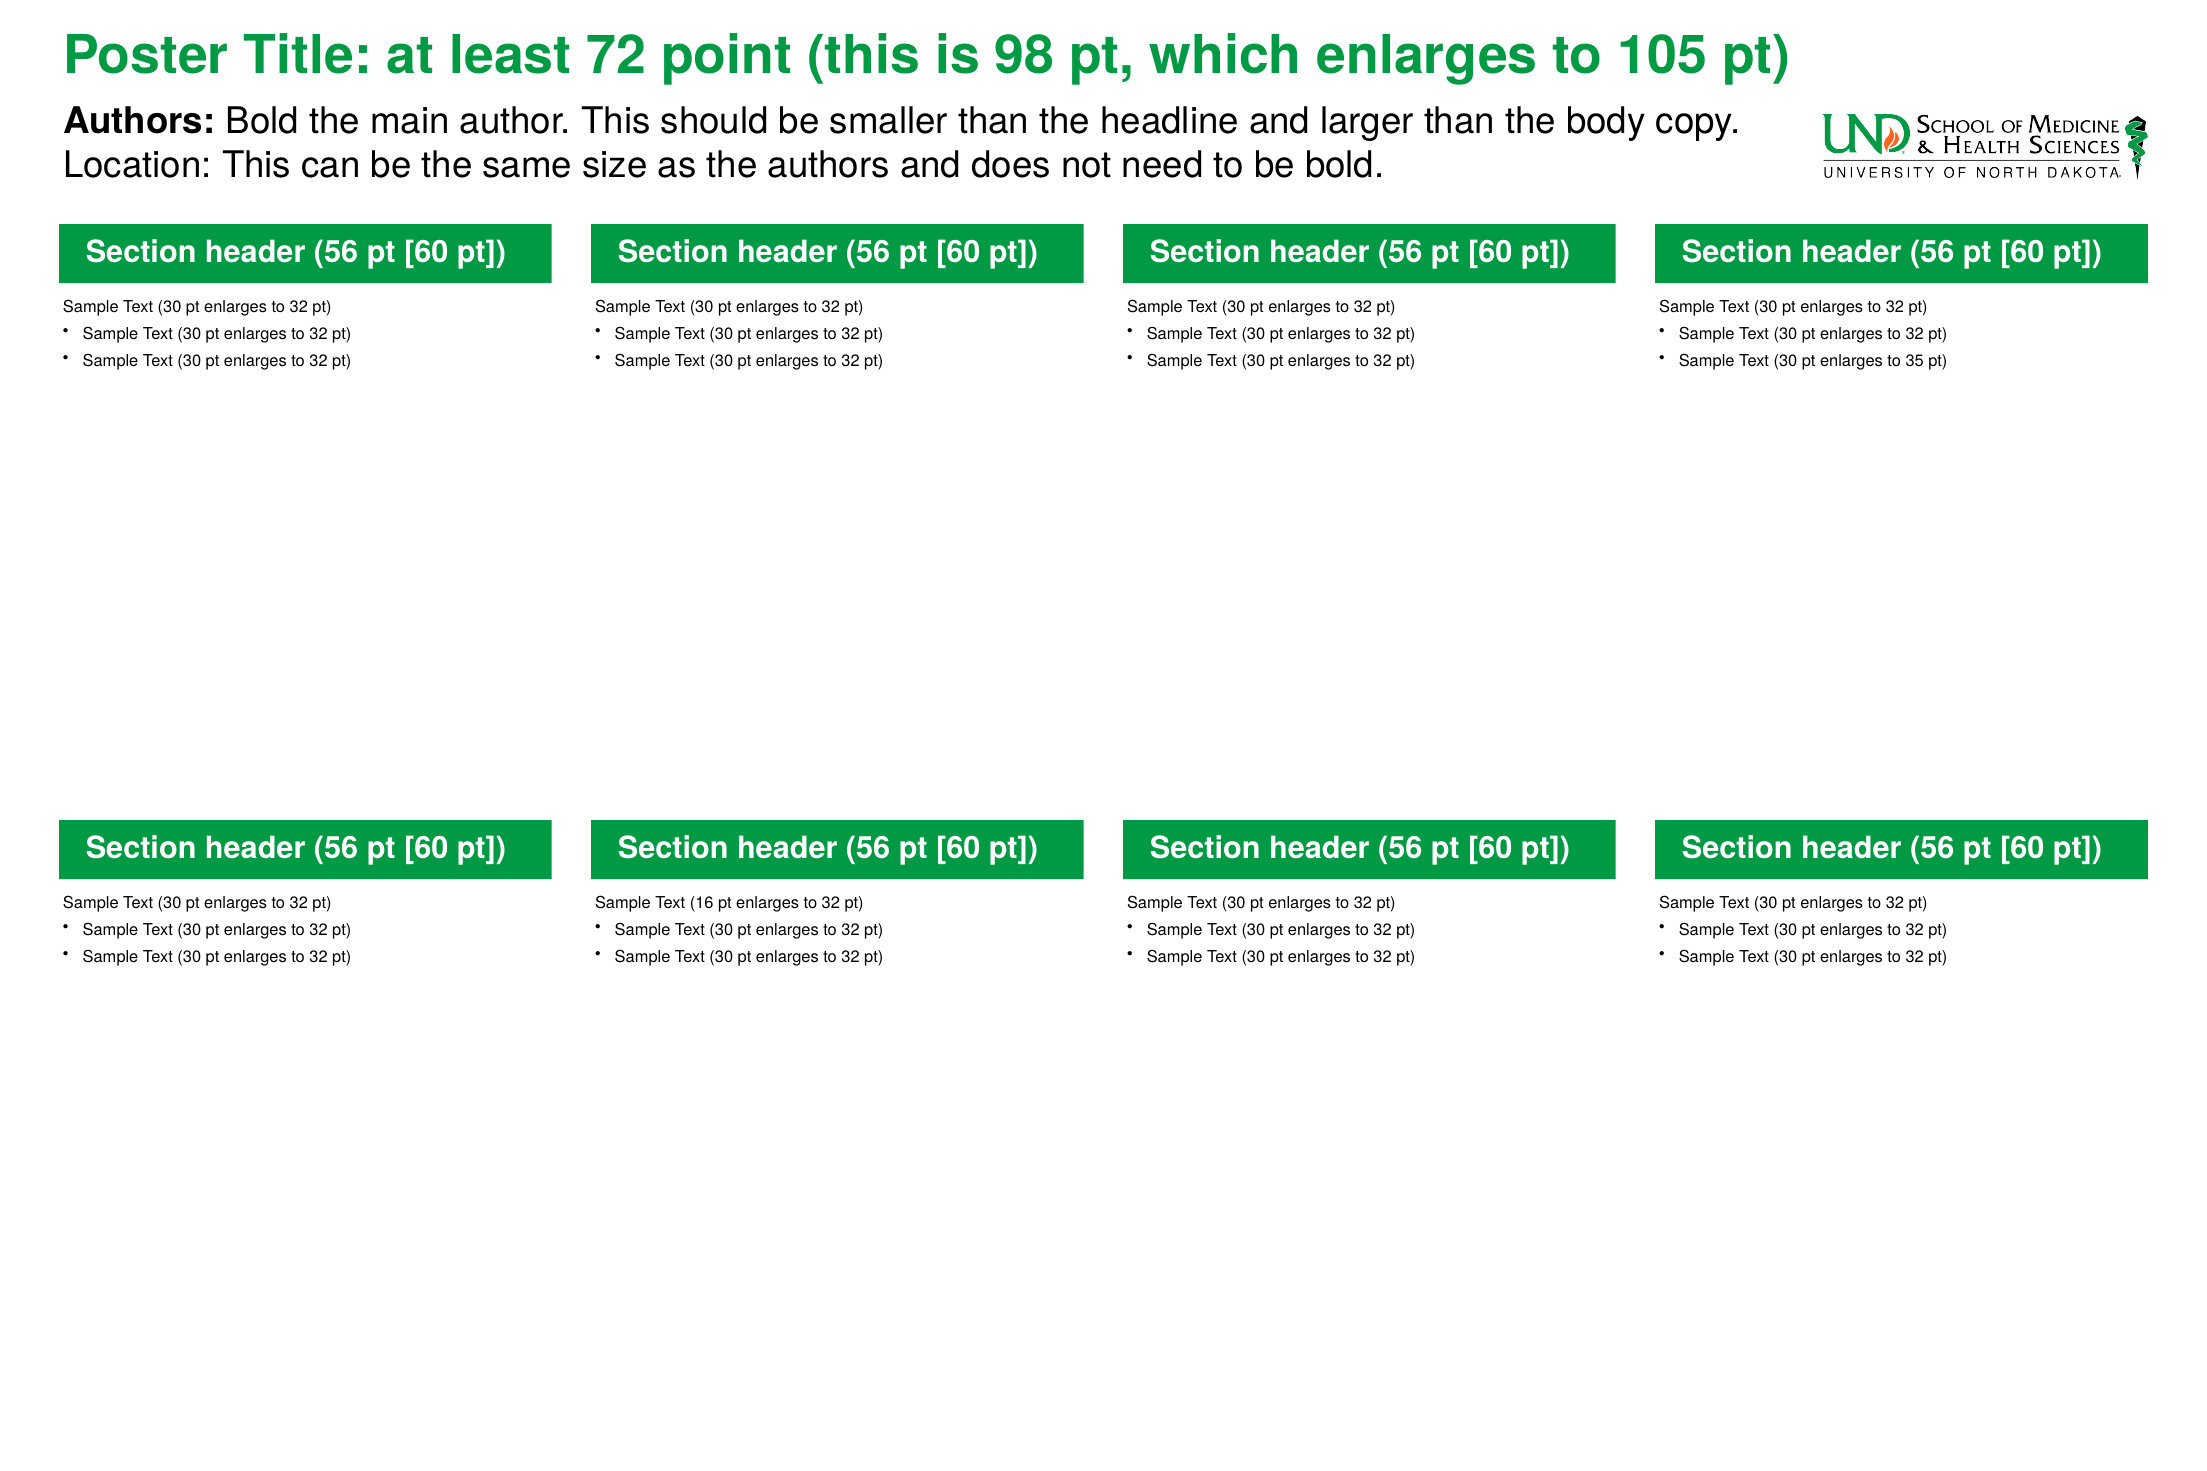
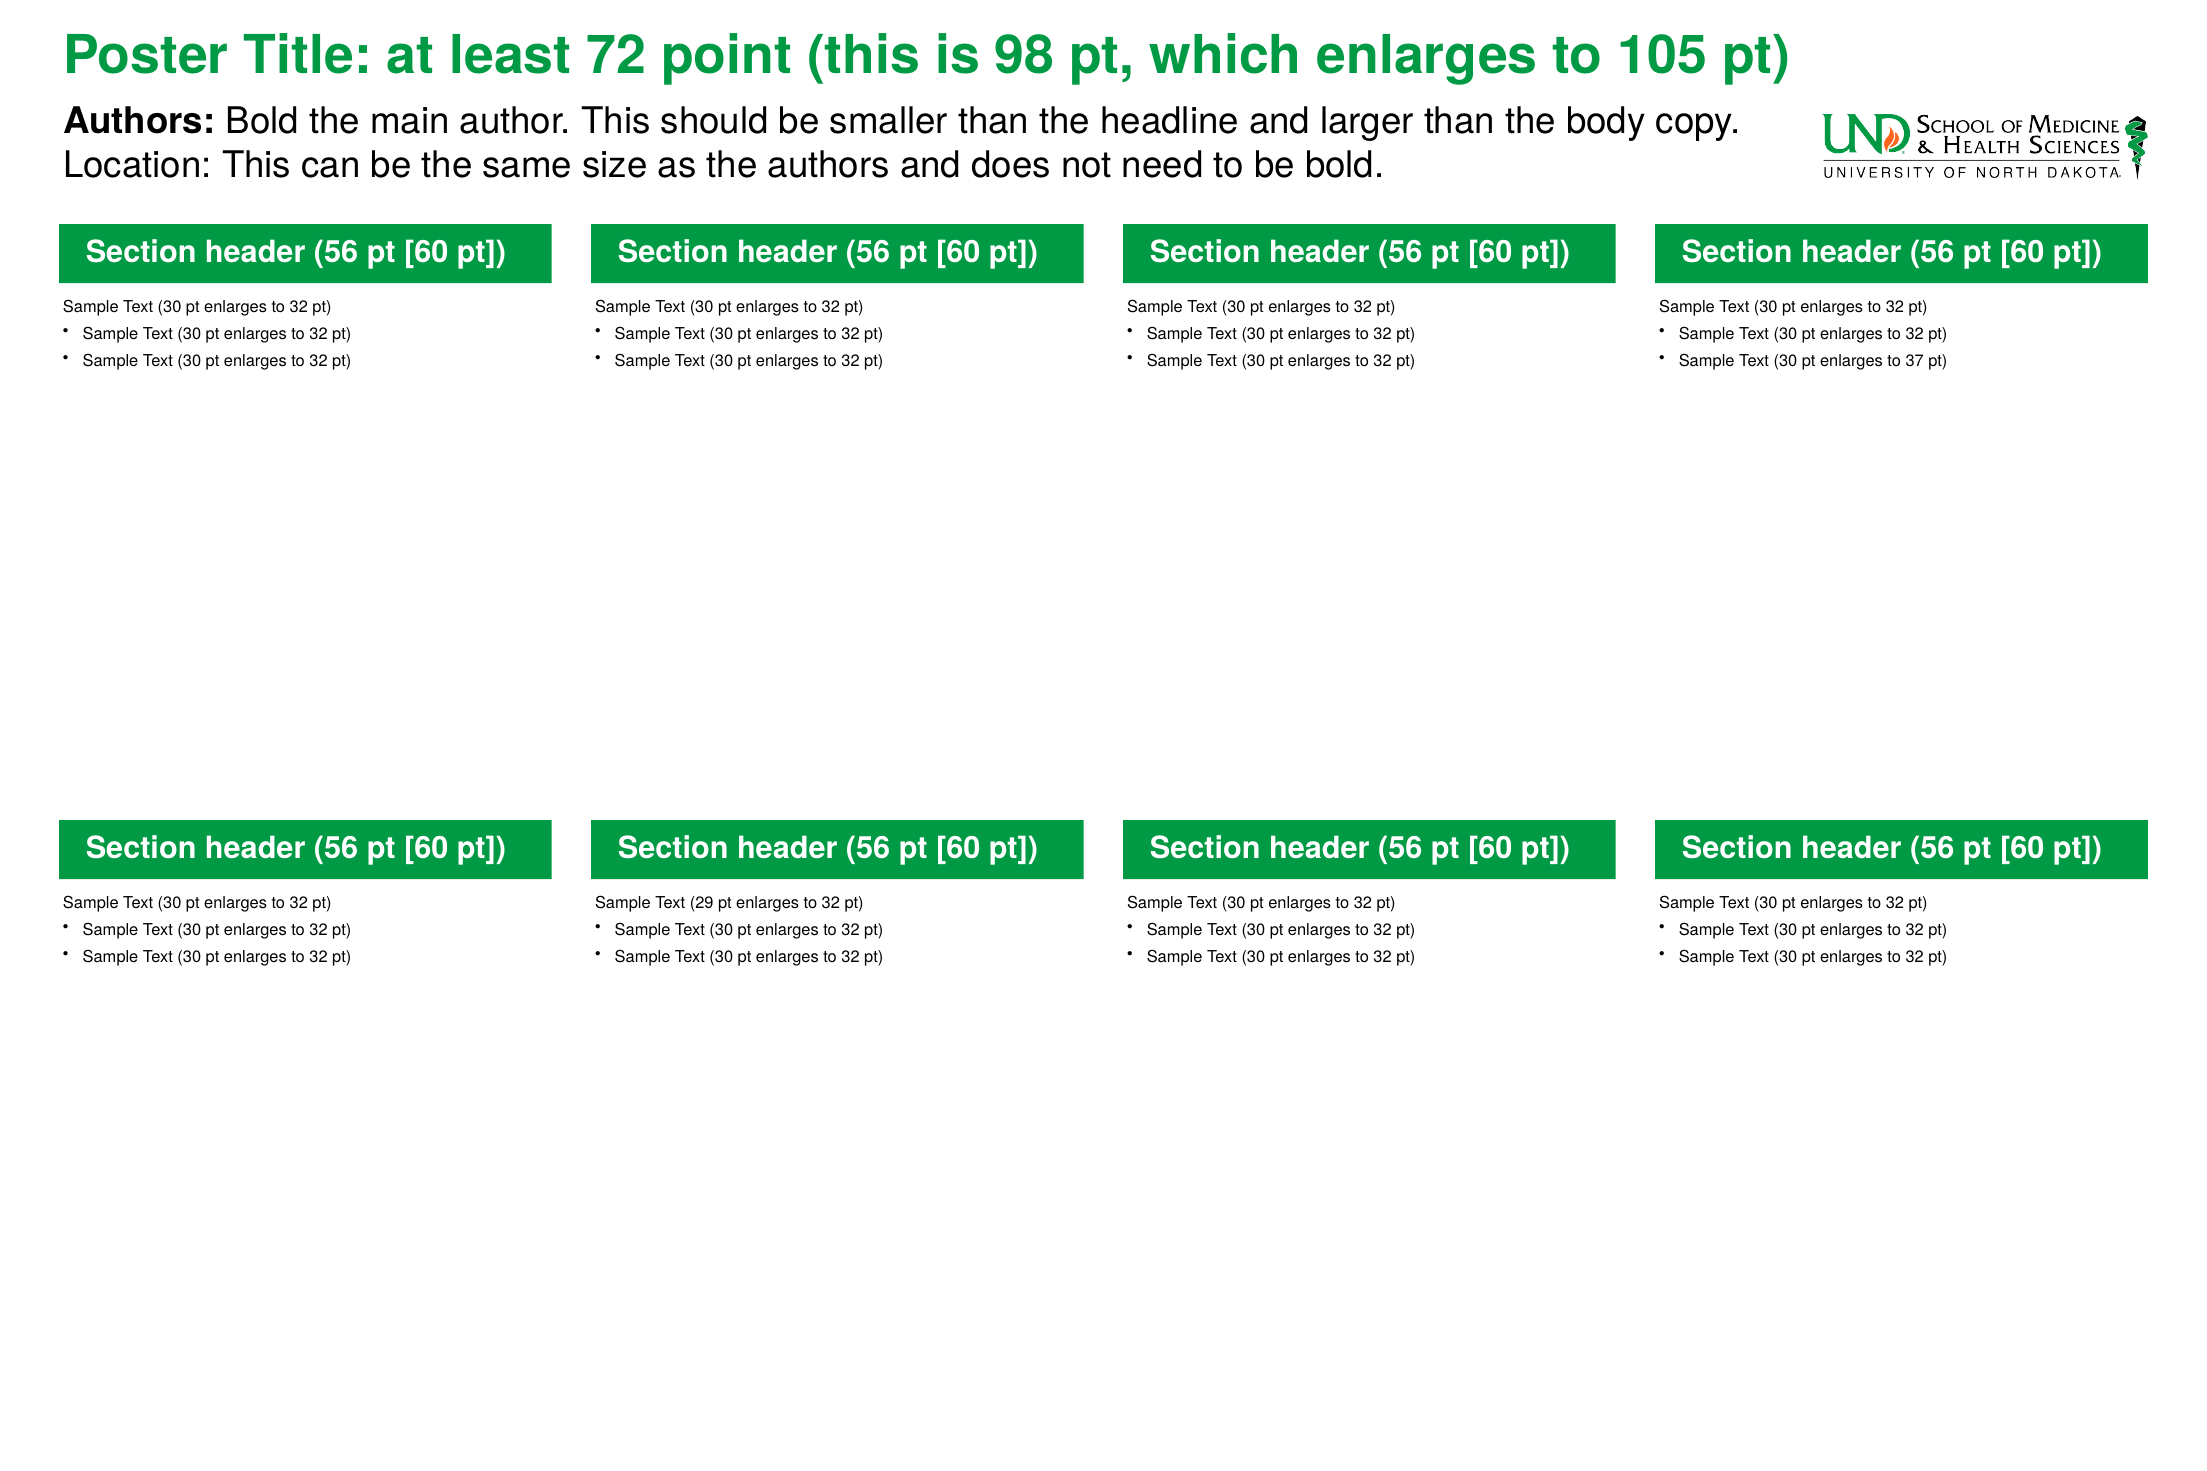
35: 35 -> 37 (1915, 361)
16: 16 -> 29 (702, 903)
